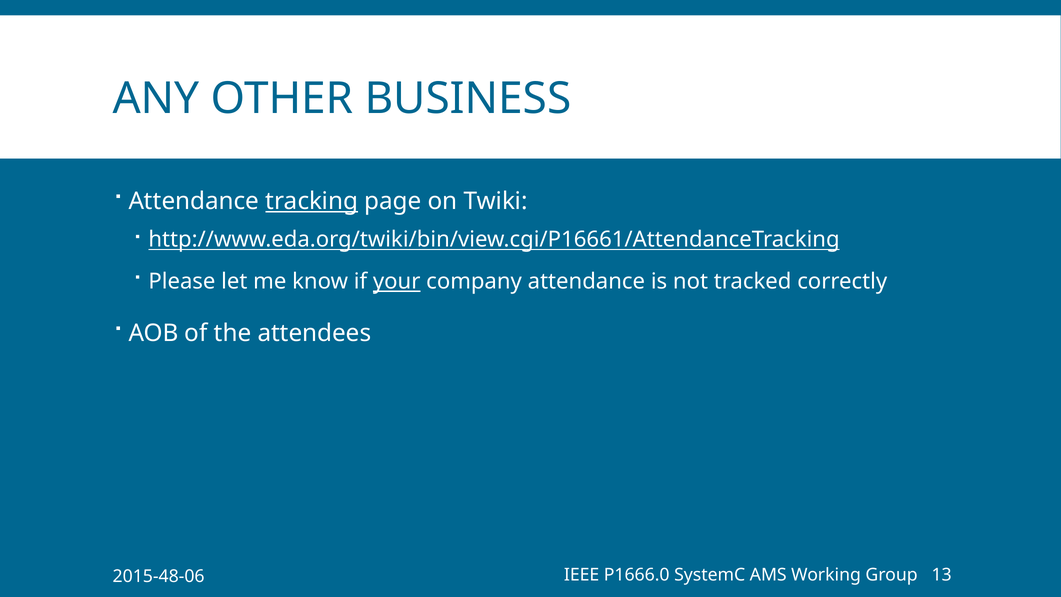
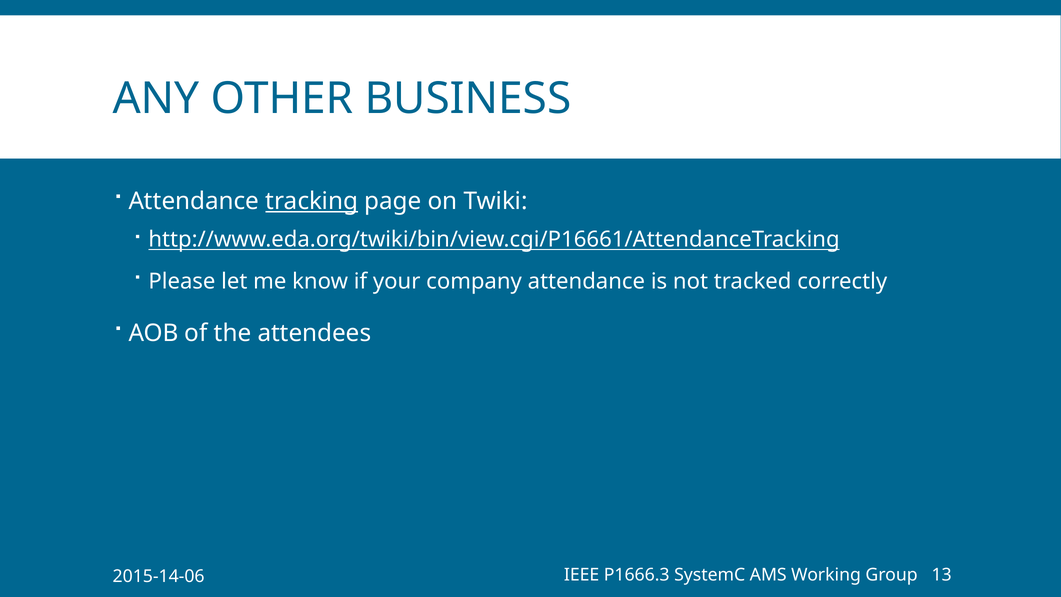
your underline: present -> none (397, 282)
P1666.0: P1666.0 -> P1666.3 (637, 575)
2015-48-06: 2015-48-06 -> 2015-14-06 (159, 576)
